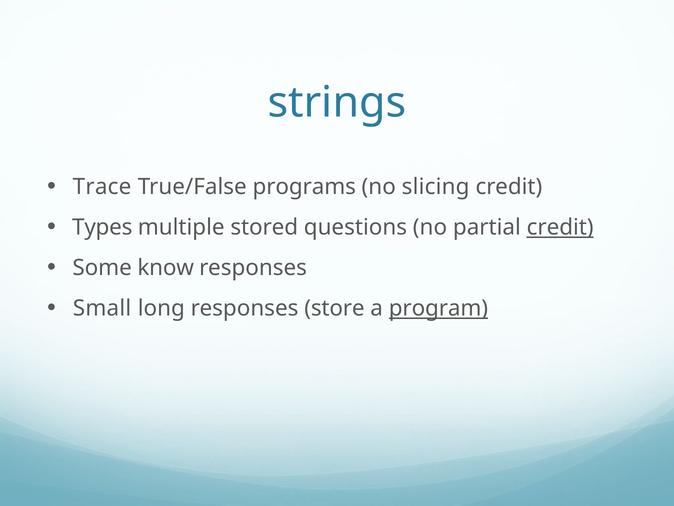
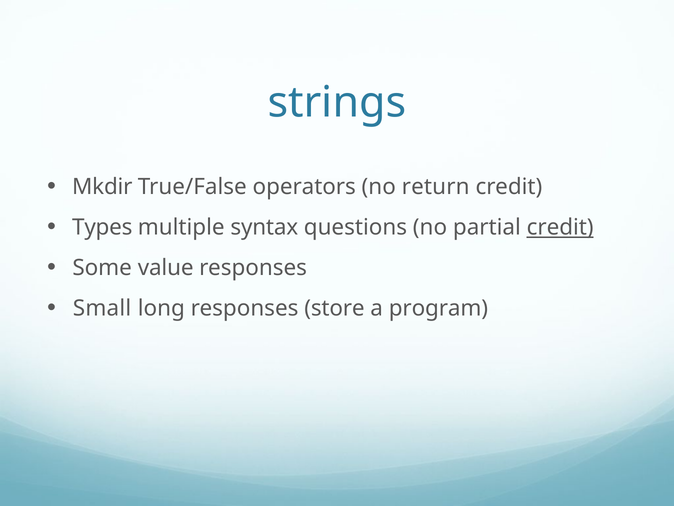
Trace: Trace -> Mkdir (102, 187)
programs: programs -> operators (304, 187)
slicing: slicing -> return (436, 187)
stored: stored -> syntax (264, 227)
know: know -> value (166, 268)
program underline: present -> none (438, 308)
